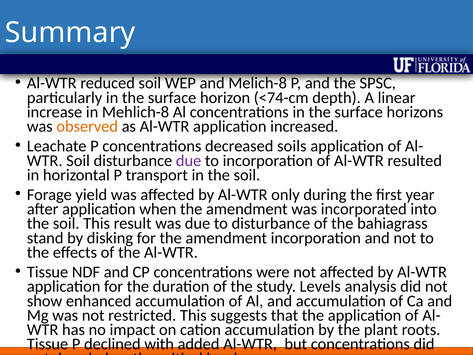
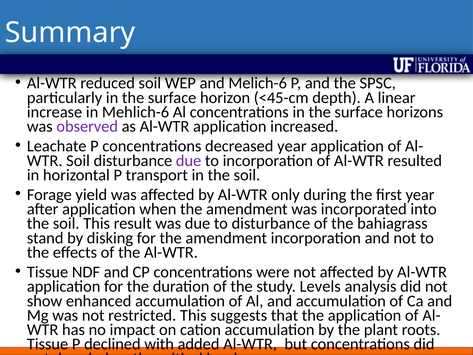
Melich-8: Melich-8 -> Melich-6 (258, 83)
<74-cm: <74-cm -> <45-cm (281, 98)
Mehlich-8: Mehlich-8 -> Mehlich-6 (136, 112)
observed colour: orange -> purple (87, 126)
decreased soils: soils -> year (292, 146)
